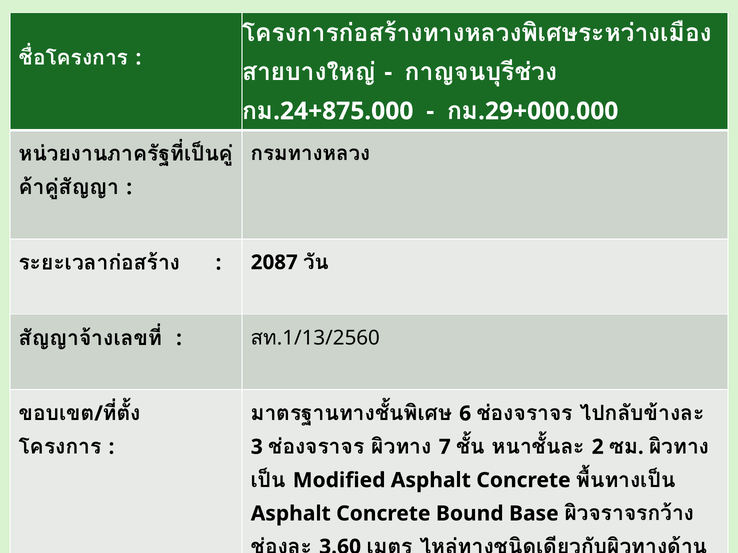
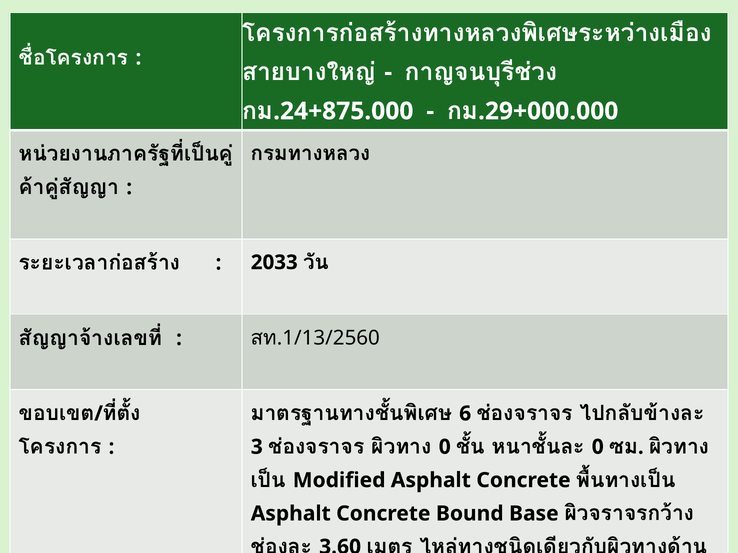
2087: 2087 -> 2033 (274, 263)
7: 7 -> 0 (445, 447)
2: 2 -> 0 (598, 447)
